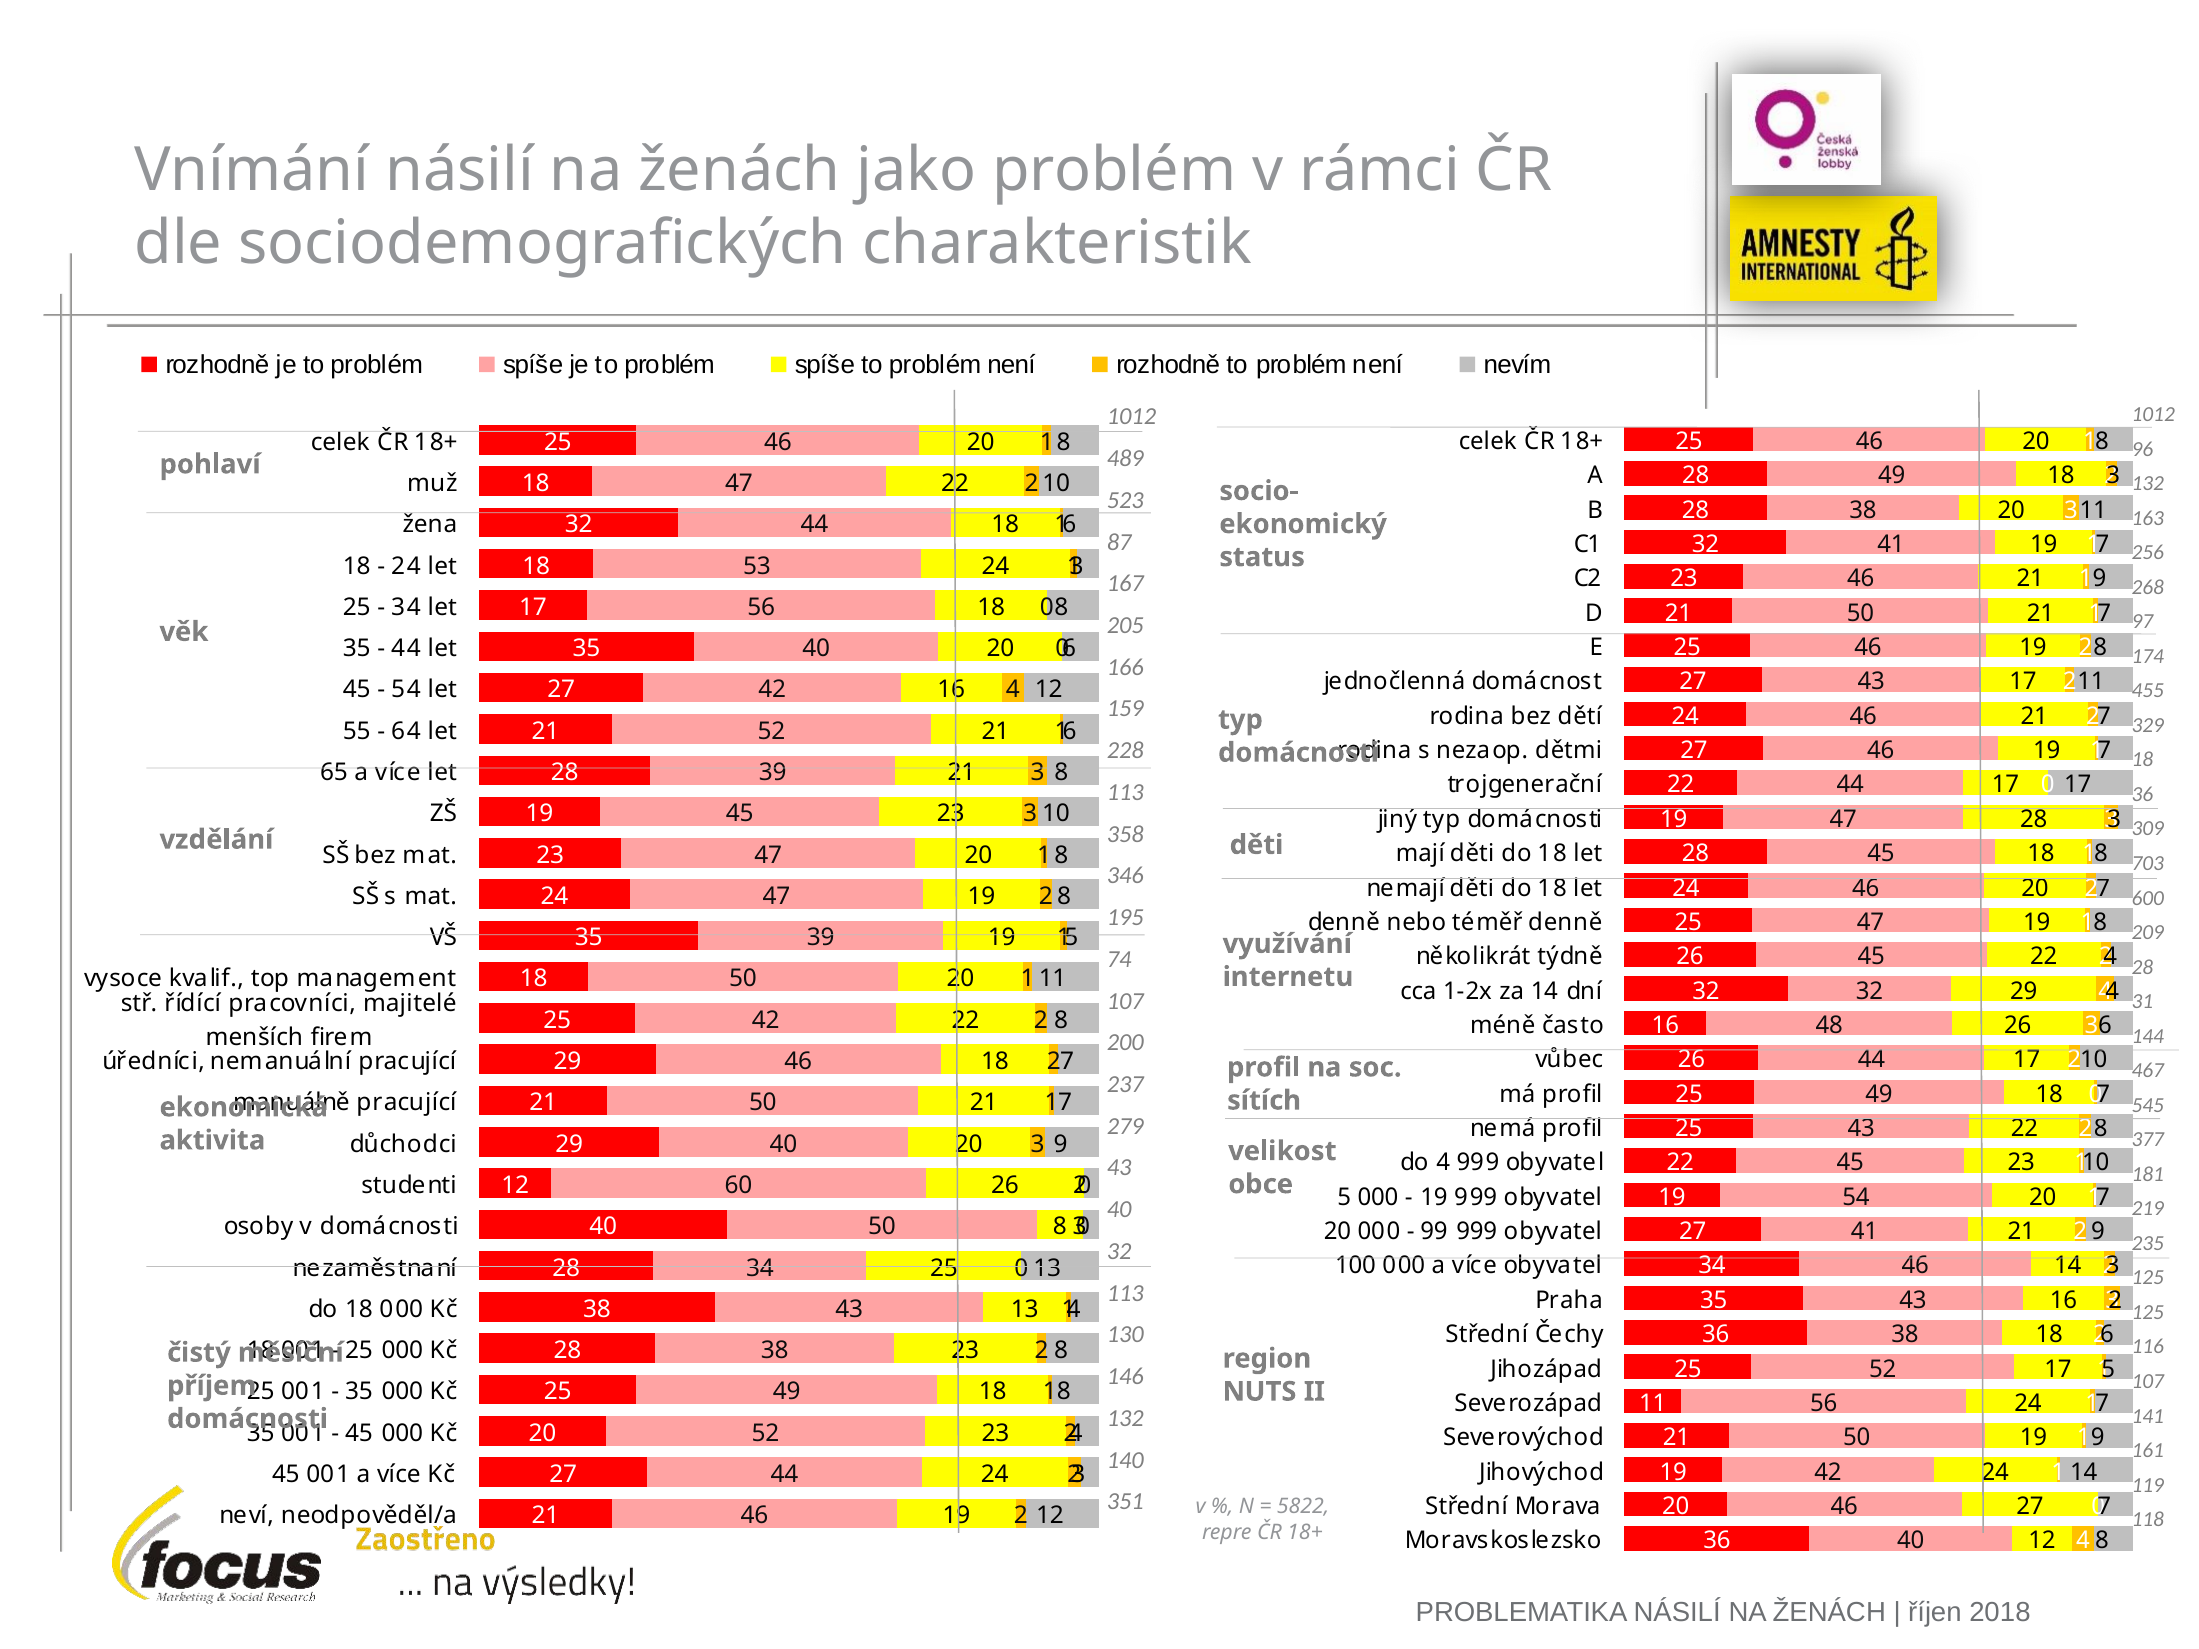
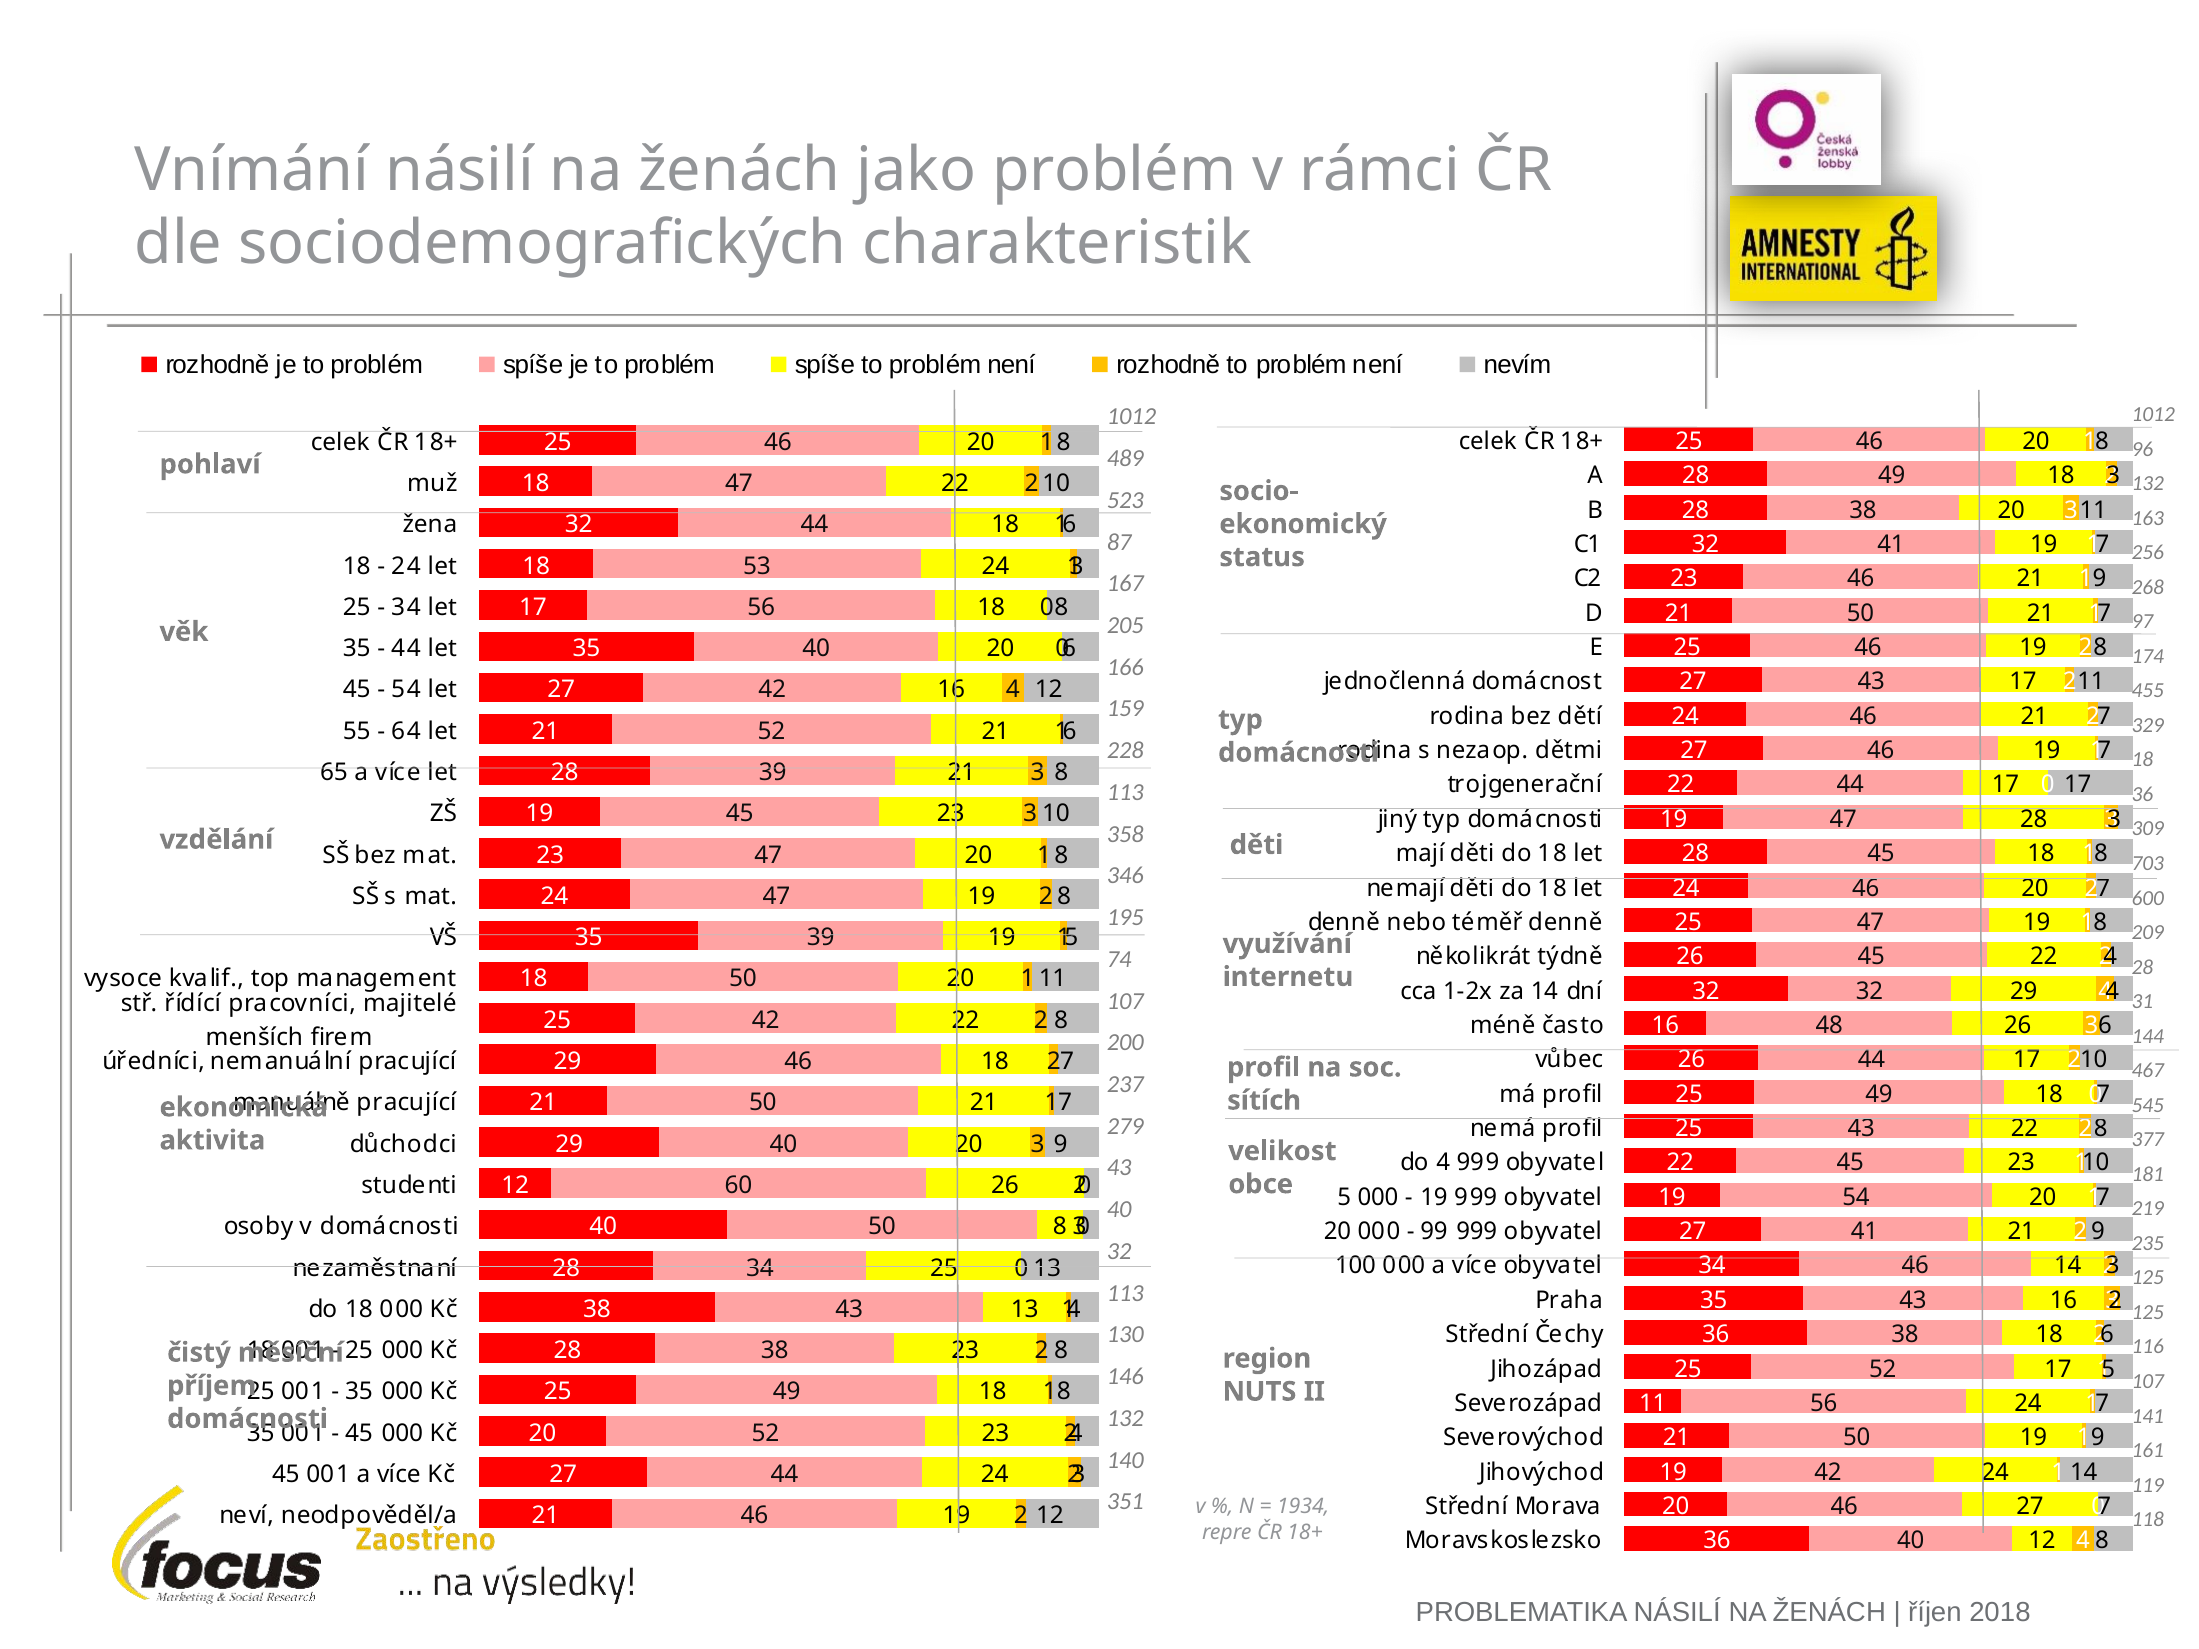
5822: 5822 -> 1934 (1303, 1507)
